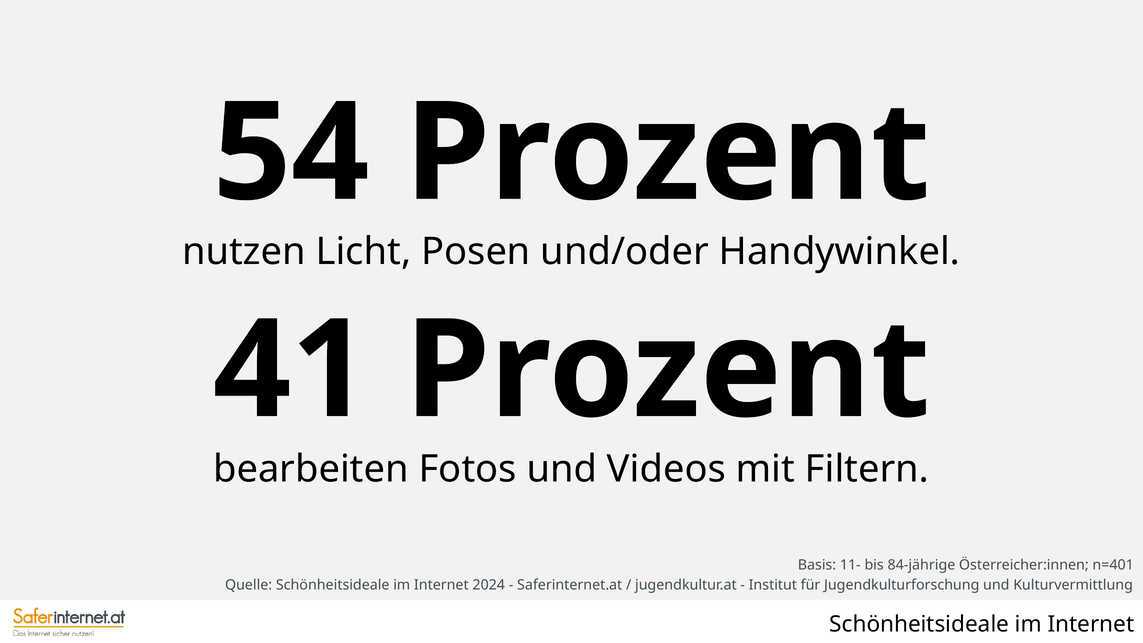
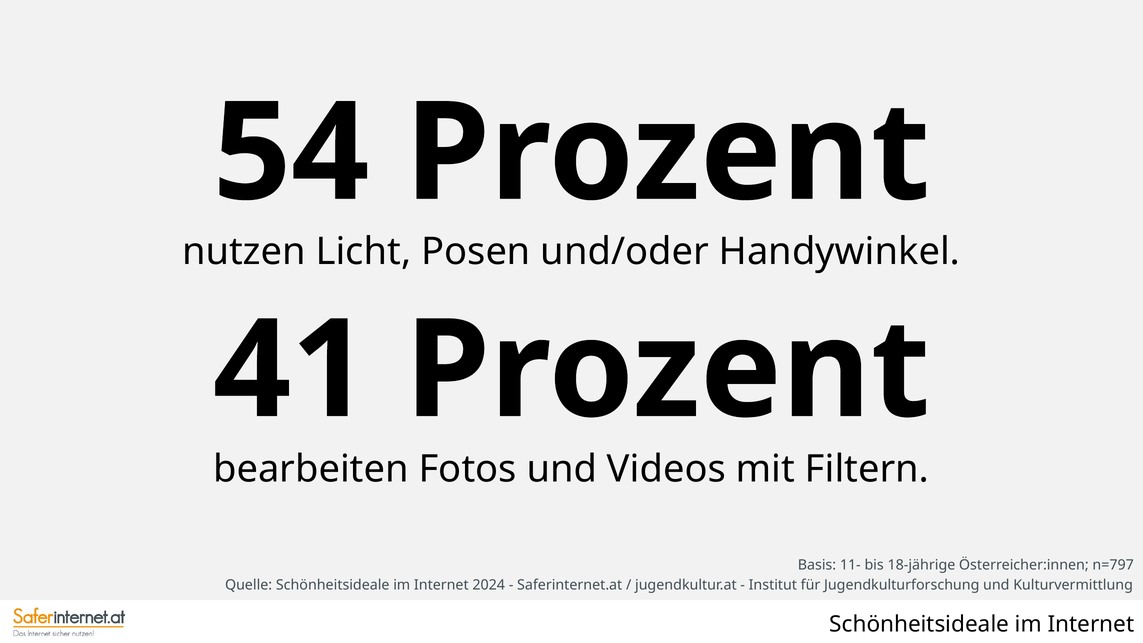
84-jährige: 84-jährige -> 18-jährige (921, 565)
n=401: n=401 -> n=797 (1113, 565)
